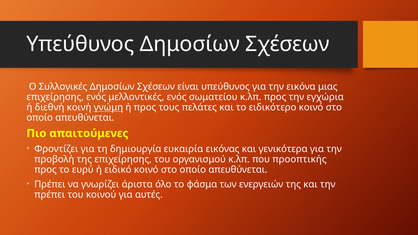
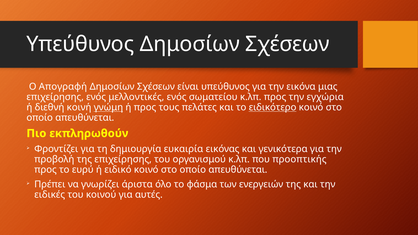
Συλλογικές: Συλλογικές -> Απογραφή (63, 87)
ειδικότερο underline: none -> present (273, 107)
απαιτούμενες: απαιτούμενες -> εκπληρωθούν (89, 133)
πρέπει: πρέπει -> ειδικές (50, 195)
